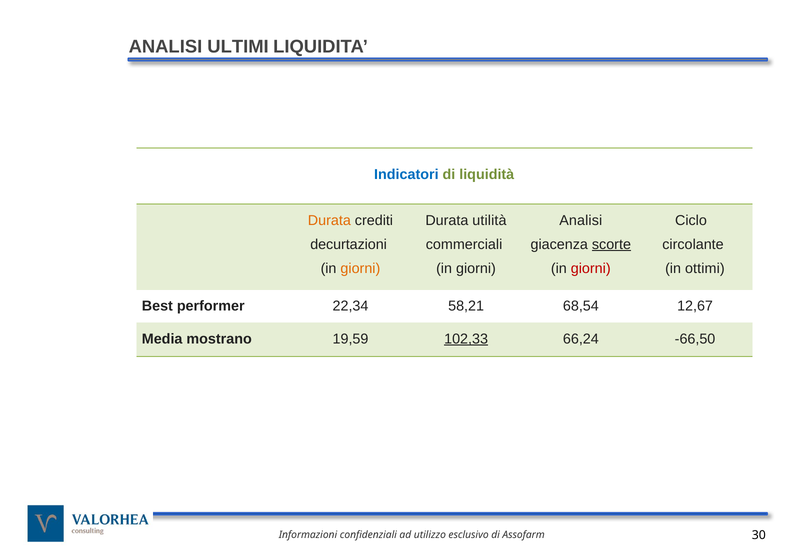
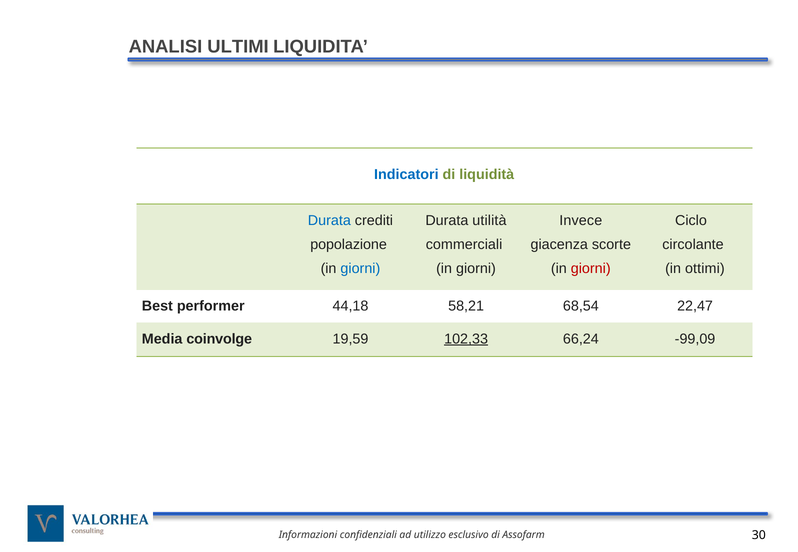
Durata colour: orange -> blue (329, 220)
Analisi: Analisi -> Invece (581, 220)
decurtazioni: decurtazioni -> popolazione (349, 245)
scorte underline: present -> none (611, 245)
giorni colour: orange -> blue (360, 269)
22,34: 22,34 -> 44,18 (351, 306)
12,67: 12,67 -> 22,47 (695, 306)
mostrano: mostrano -> coinvolge (219, 339)
-66,50: -66,50 -> -99,09 (695, 339)
